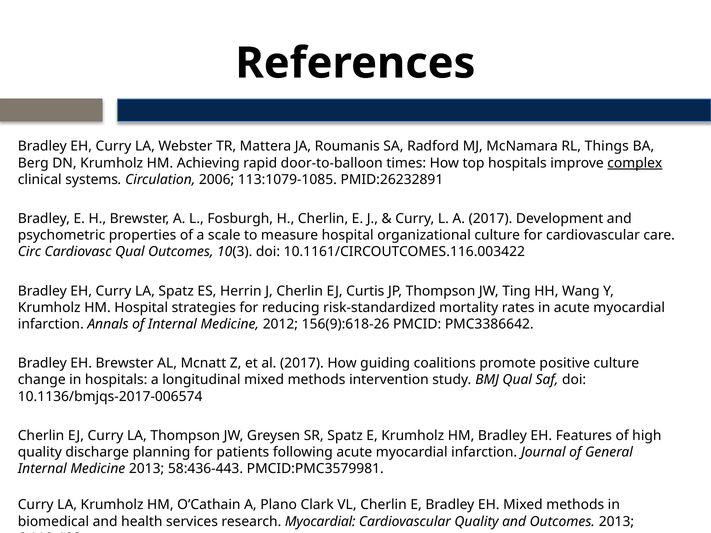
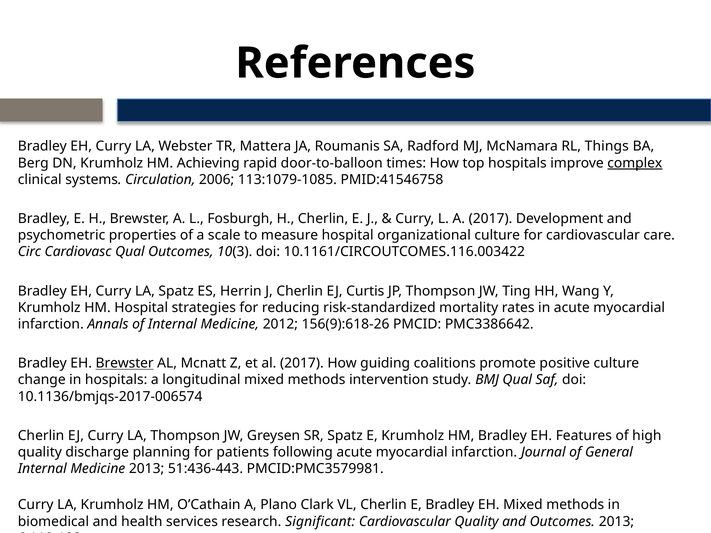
PMID:26232891: PMID:26232891 -> PMID:41546758 (392, 180)
Brewster underline: none -> present (125, 363)
58:436-443: 58:436-443 -> 51:436-443 (206, 469)
research Myocardial: Myocardial -> Significant (320, 522)
